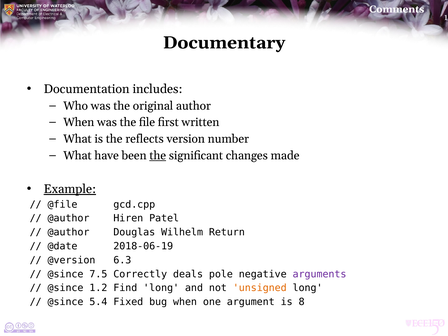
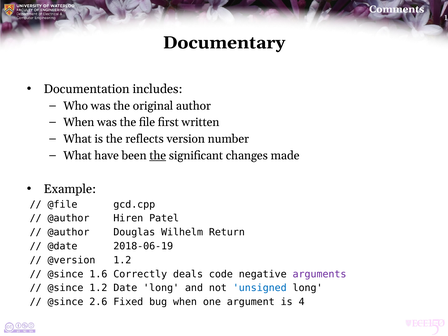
Example underline: present -> none (70, 189)
@version 6.3: 6.3 -> 1.2 (122, 260)
7.5: 7.5 -> 1.6 (98, 274)
pole: pole -> code (221, 274)
Find: Find -> Date (125, 288)
unsigned colour: orange -> blue (260, 288)
5.4: 5.4 -> 2.6 (98, 302)
8: 8 -> 4 (302, 302)
